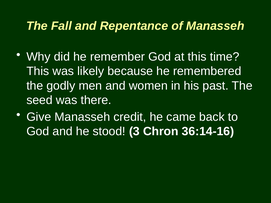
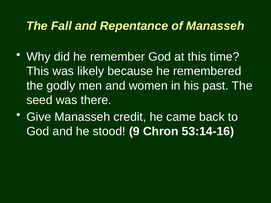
3: 3 -> 9 (134, 132)
36:14-16: 36:14-16 -> 53:14-16 (208, 132)
